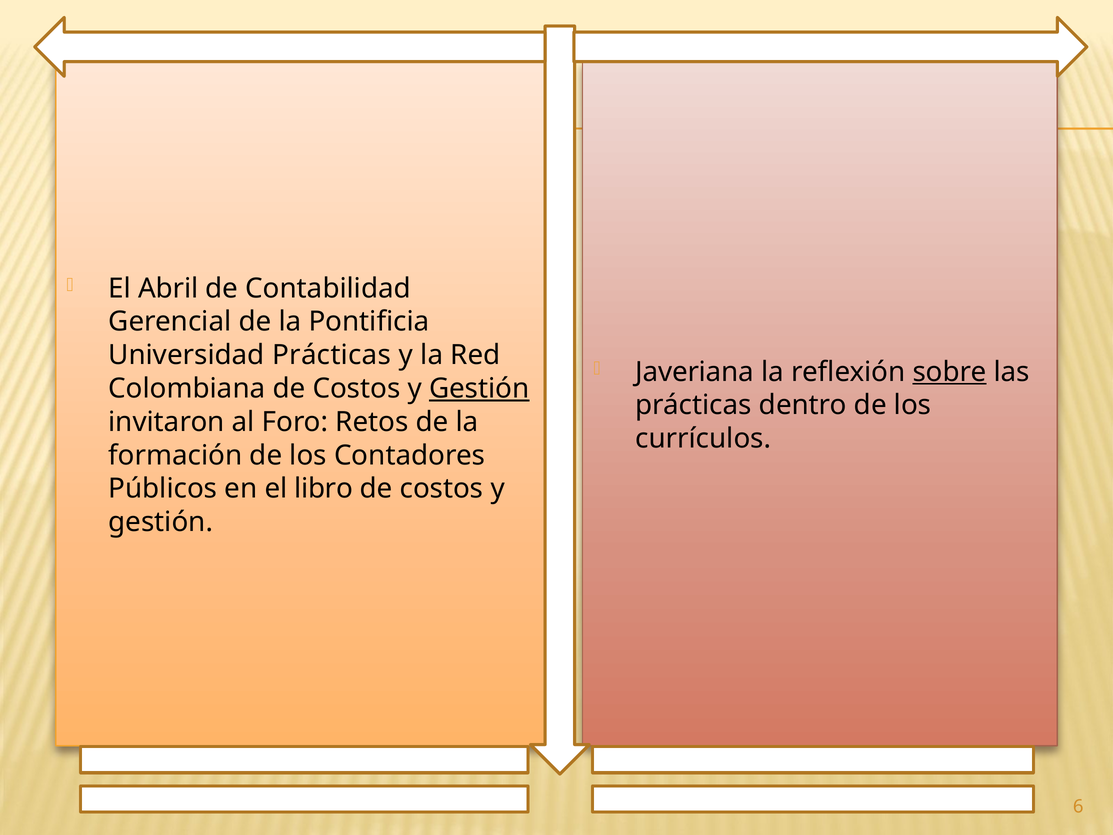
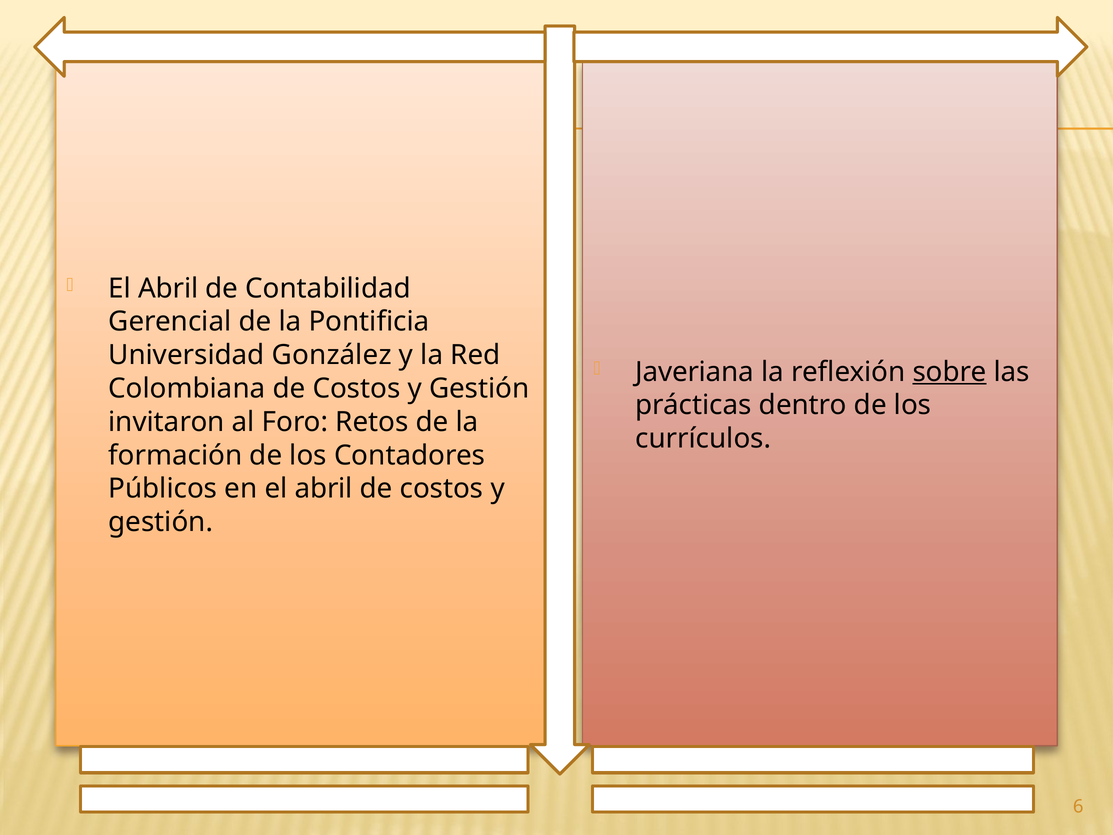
Universidad Prácticas: Prácticas -> González (332, 355)
Gestión underline: present -> none (479, 388)
en el libro: libro -> abril (324, 489)
